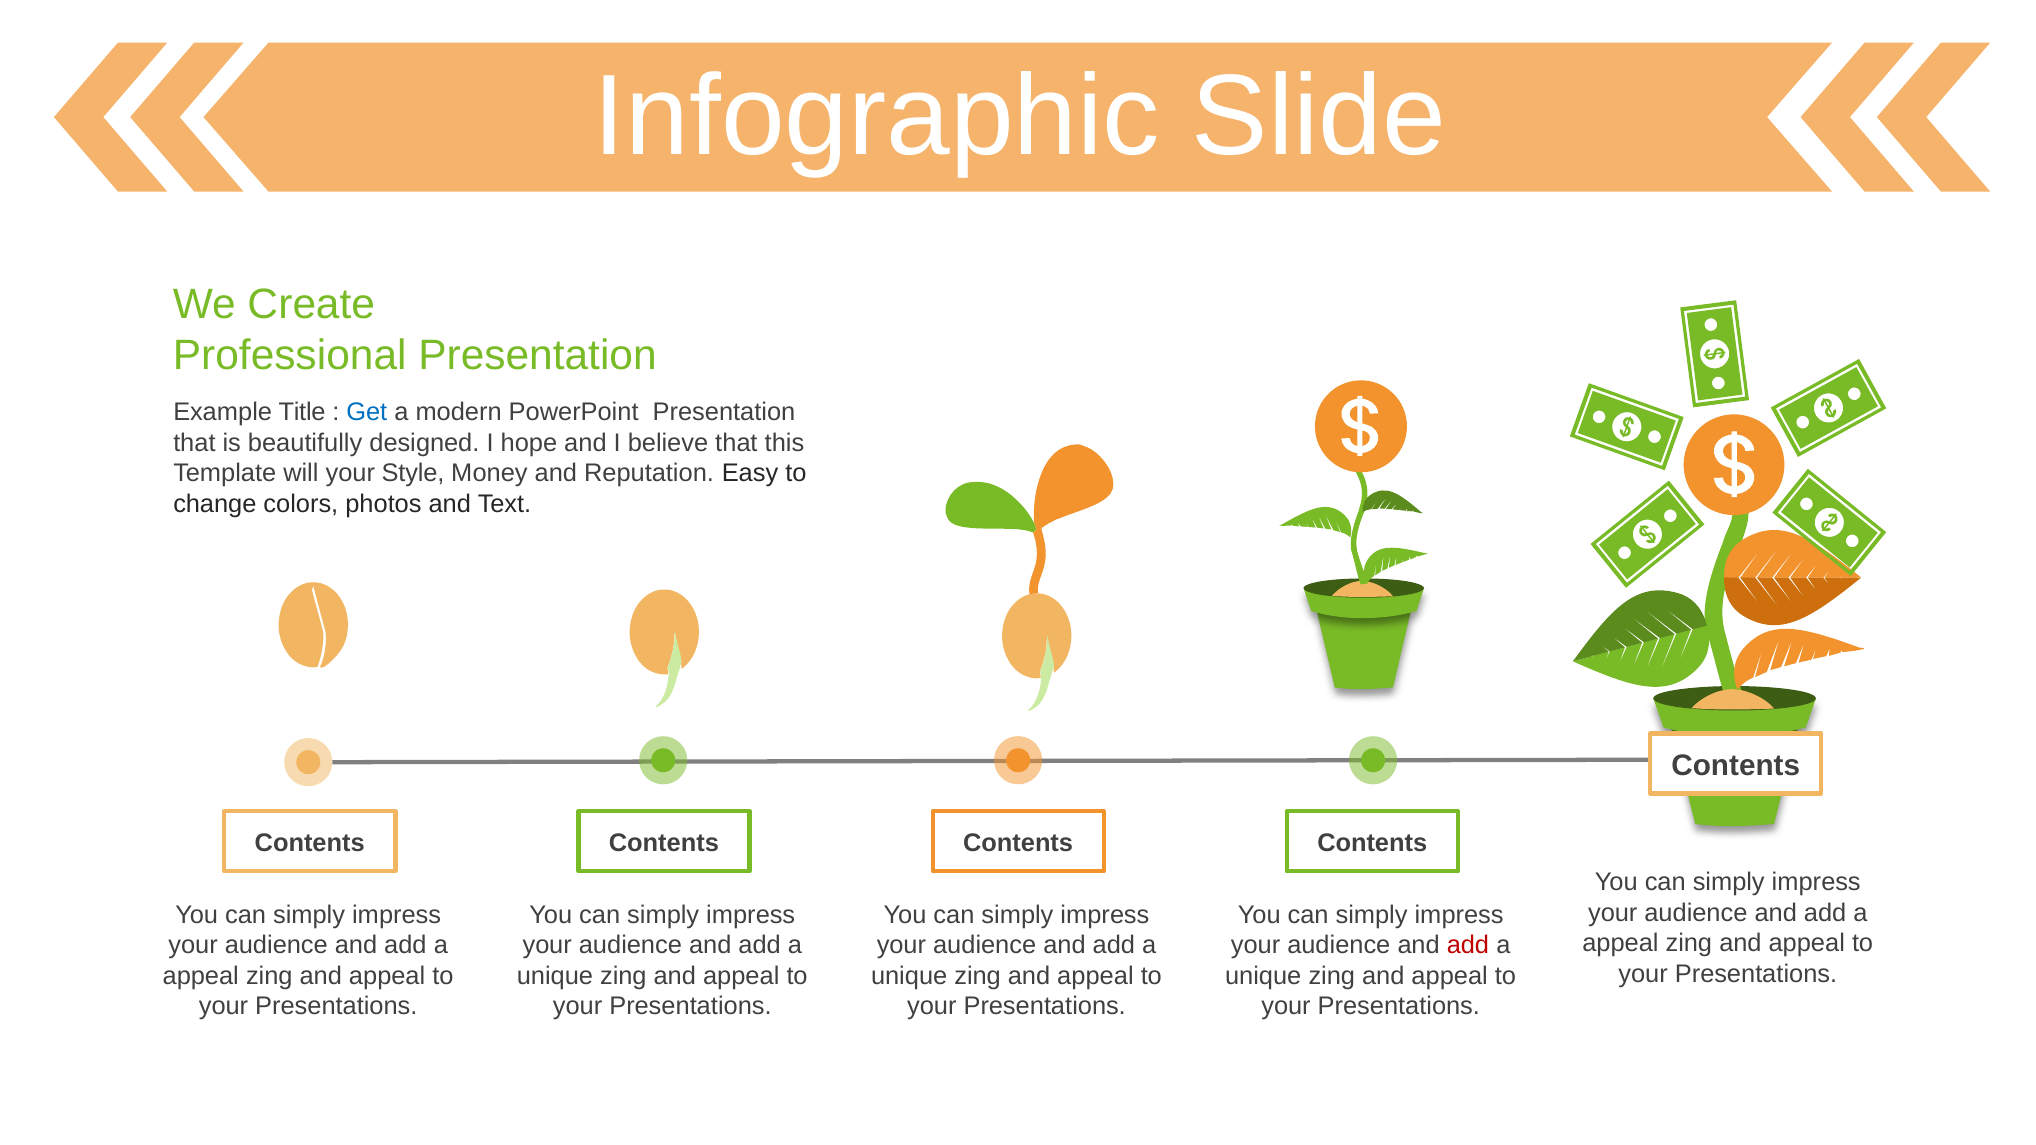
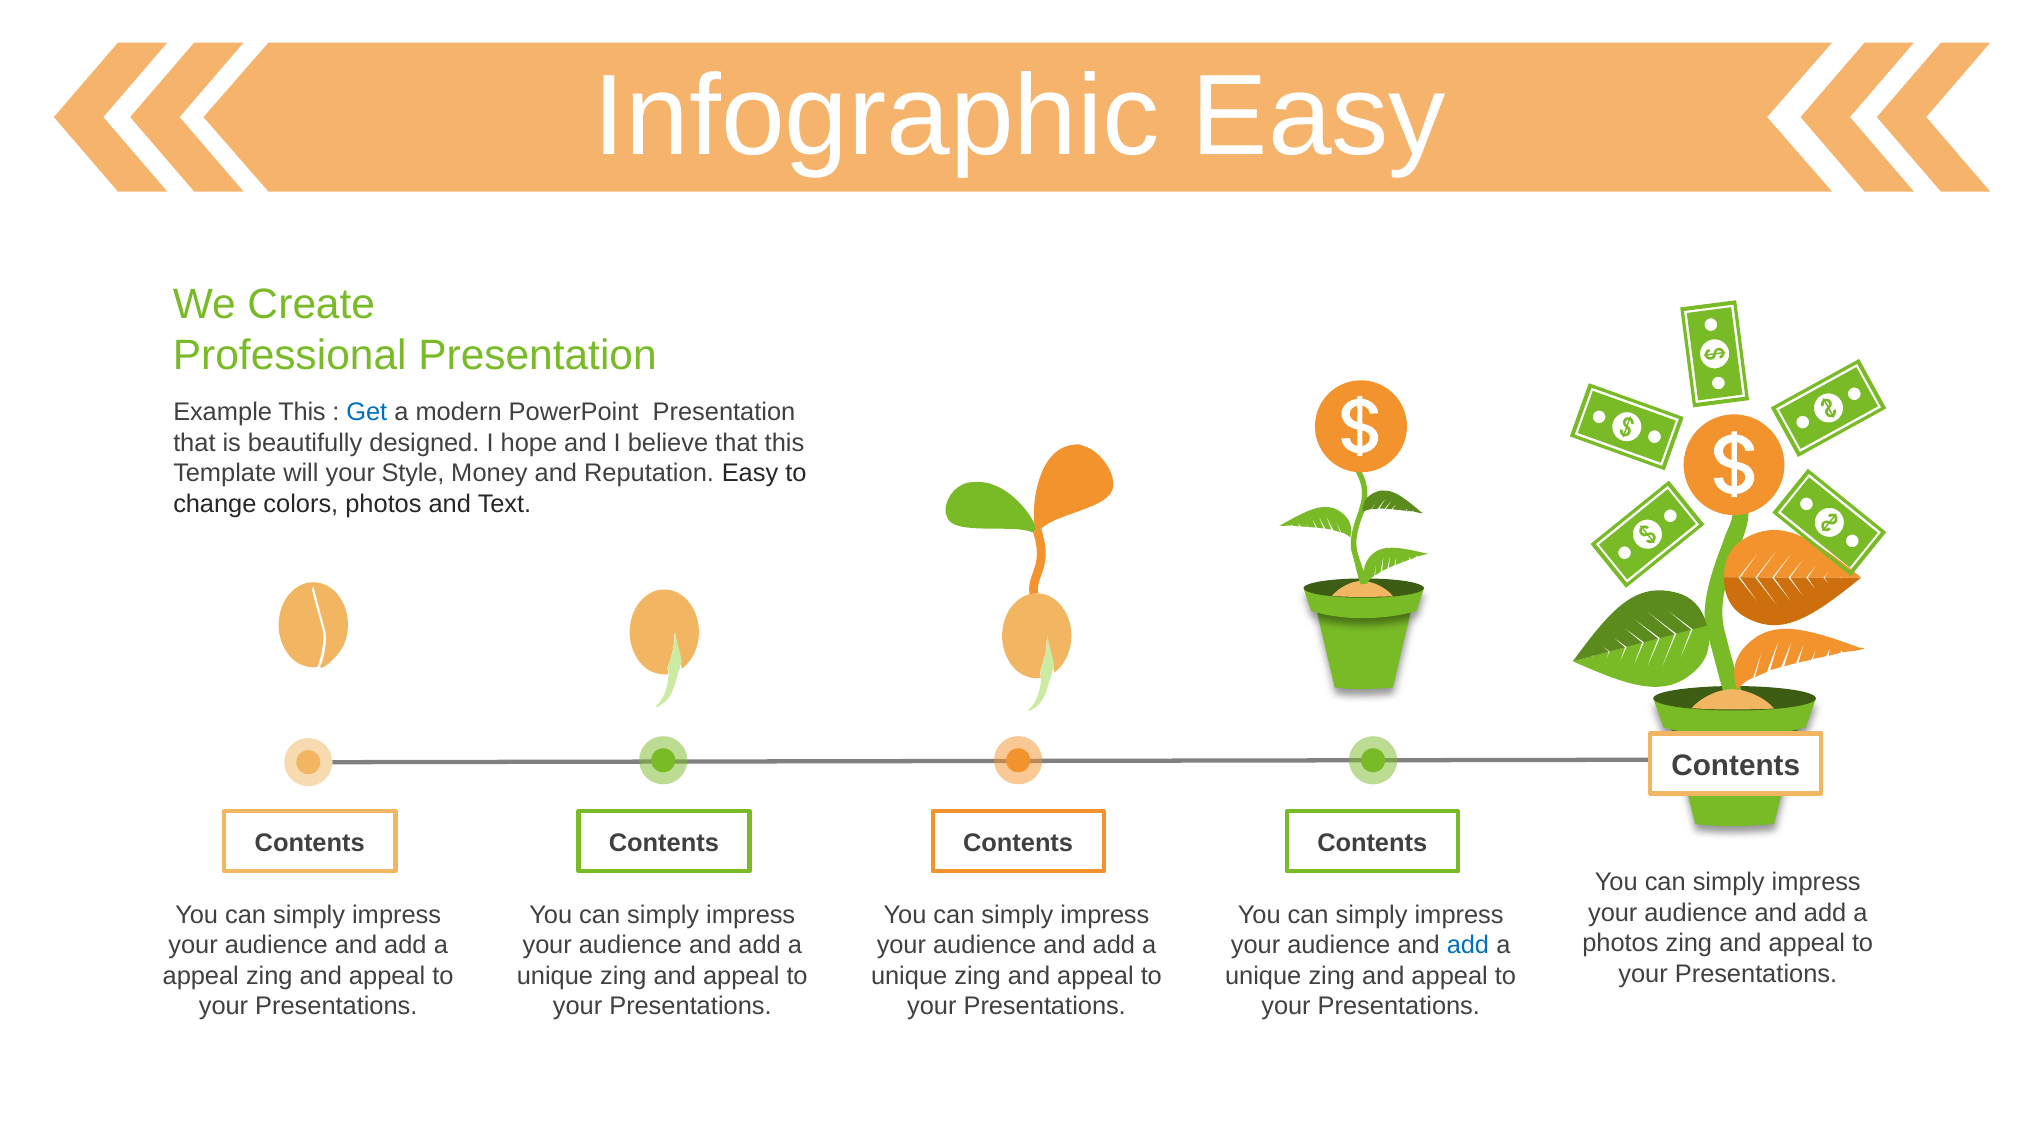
Infographic Slide: Slide -> Easy (1319, 116)
Example Title: Title -> This (302, 413)
appeal: appeal -> photos (1620, 944)
add colour: red -> blue (1468, 946)
